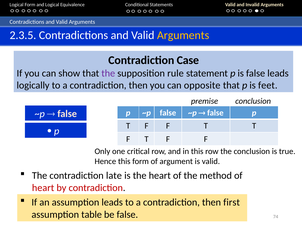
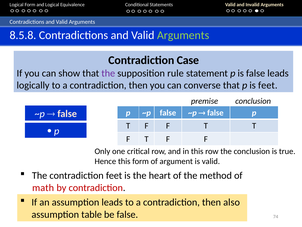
2.3.5: 2.3.5 -> 8.5.8 (23, 35)
Arguments colour: yellow -> light green (183, 35)
opposite: opposite -> converse (202, 85)
contradiction late: late -> feet (114, 175)
heart: heart -> math (43, 187)
first: first -> also (232, 202)
